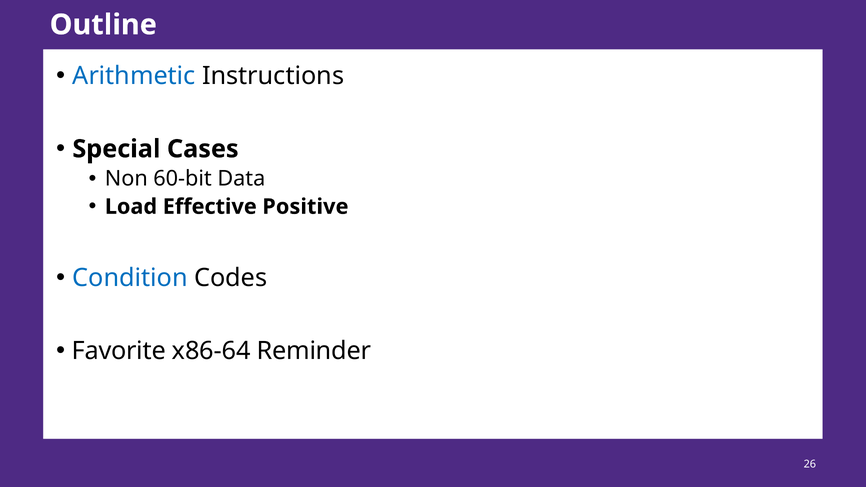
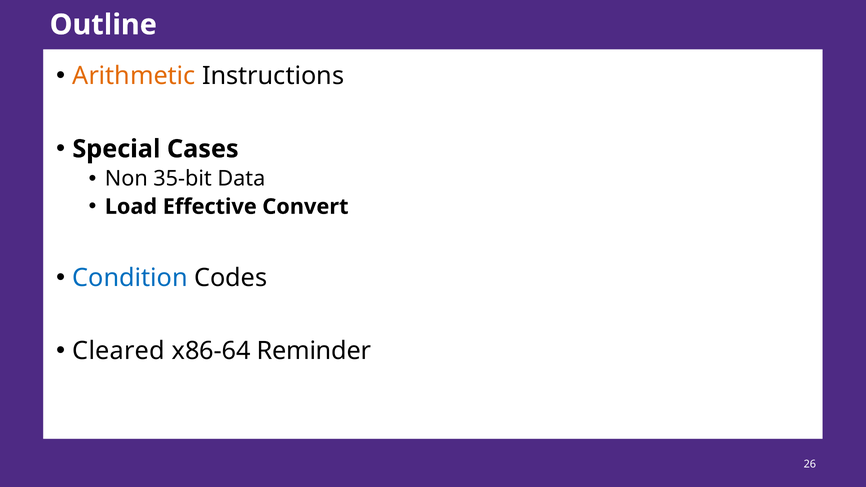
Arithmetic colour: blue -> orange (134, 76)
60-bit: 60-bit -> 35-bit (183, 179)
Positive: Positive -> Convert (305, 207)
Favorite: Favorite -> Cleared (119, 351)
